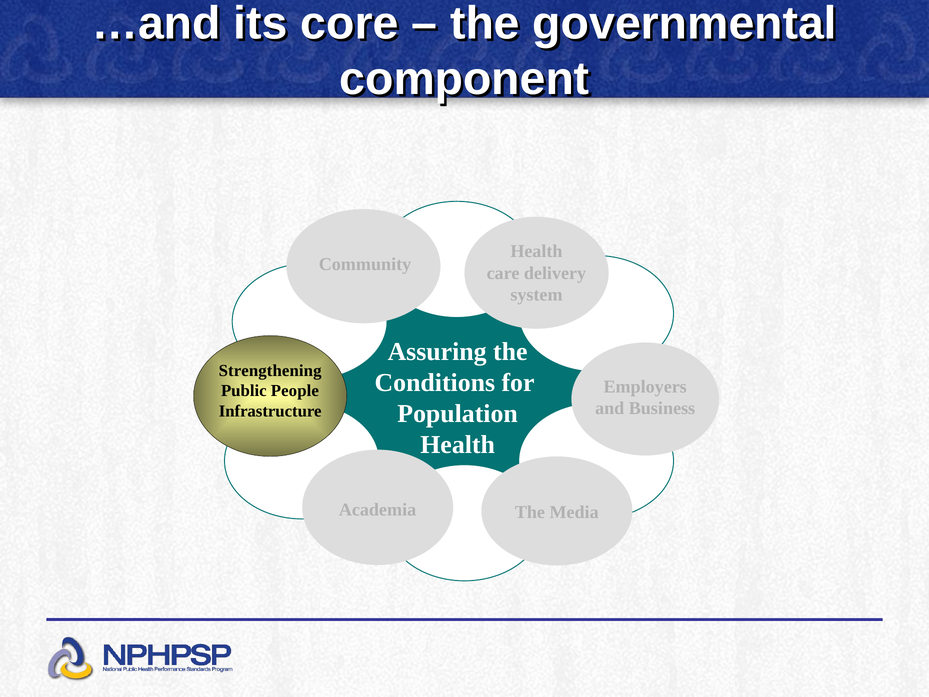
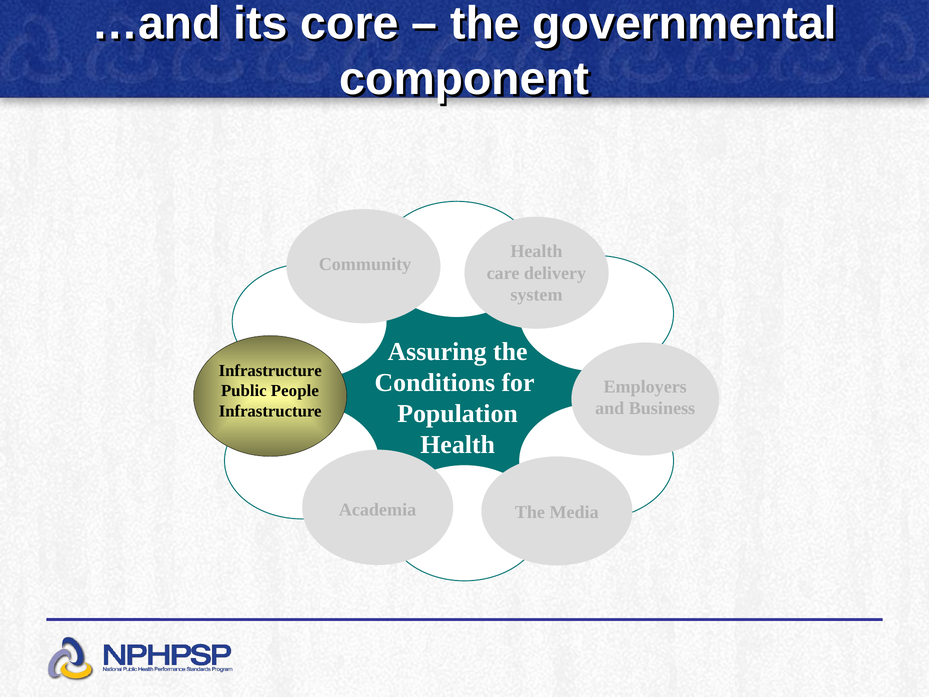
Strengthening: Strengthening -> Infrastructure (270, 371)
